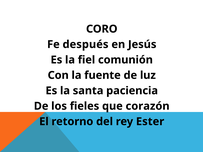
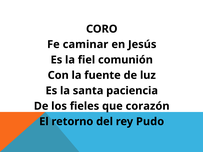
después: después -> caminar (86, 44)
Ester: Ester -> Pudo (150, 122)
